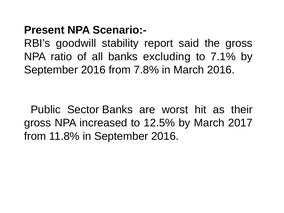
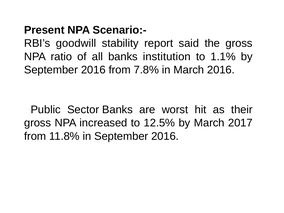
excluding: excluding -> institution (167, 57)
7.1%: 7.1% -> 1.1% (223, 57)
